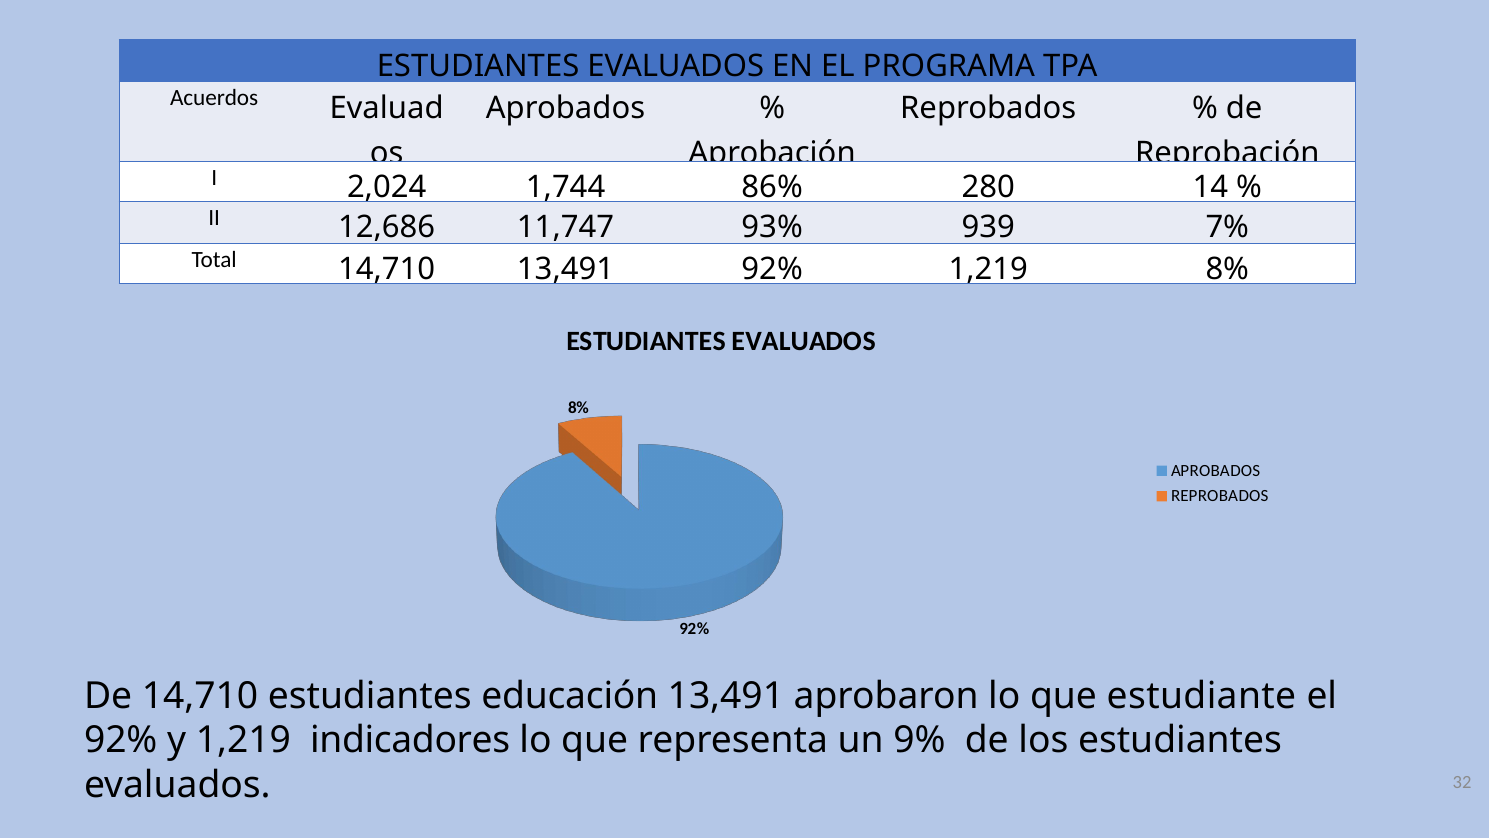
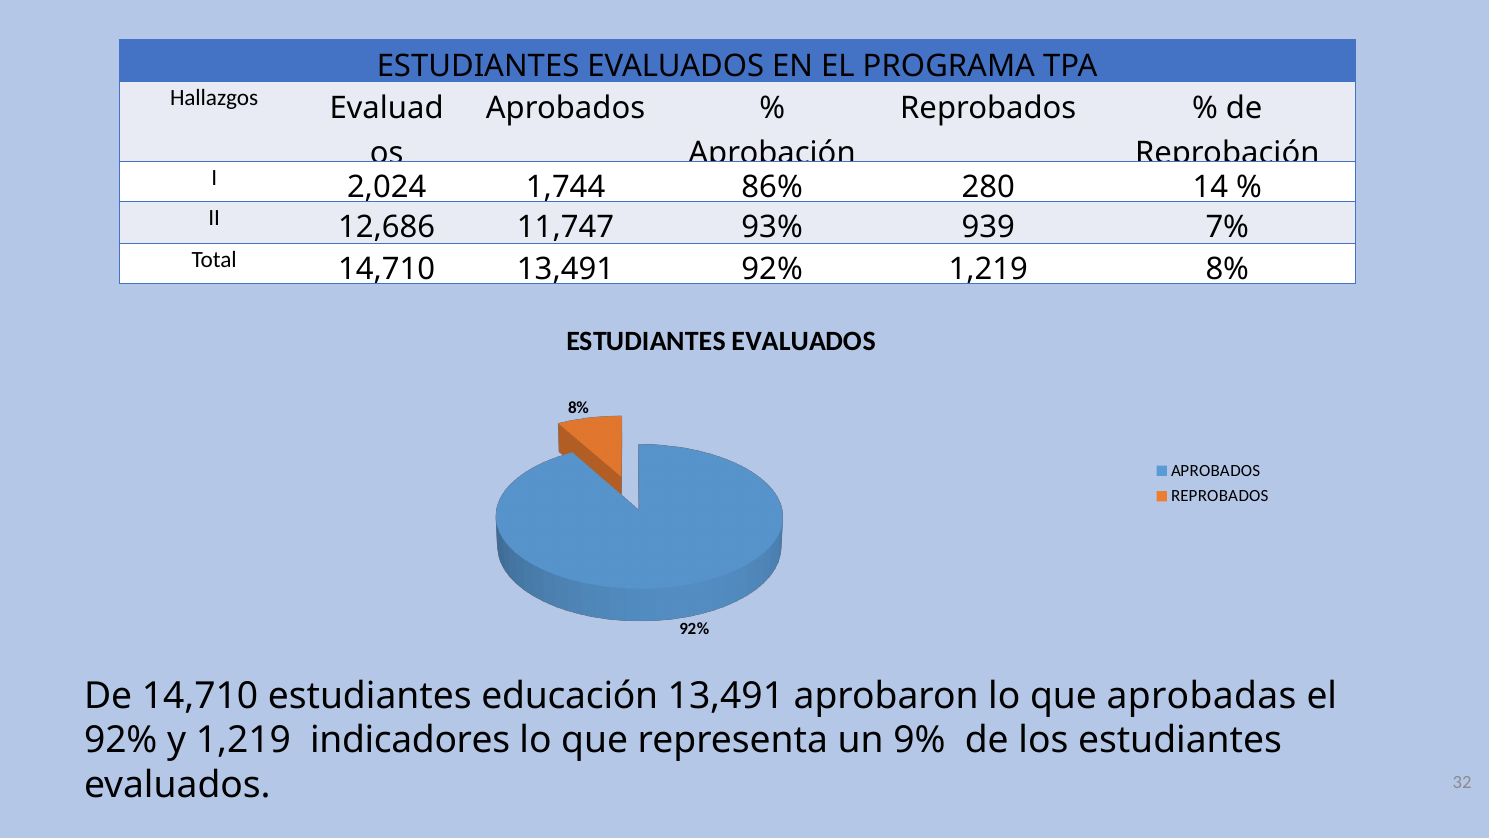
Acuerdos: Acuerdos -> Hallazgos (214, 98)
estudiante: estudiante -> aprobadas (1201, 695)
